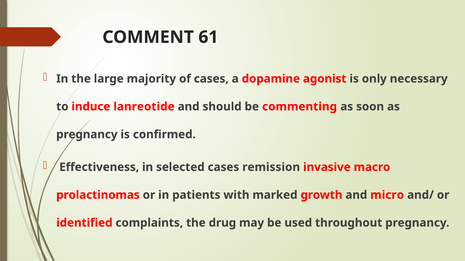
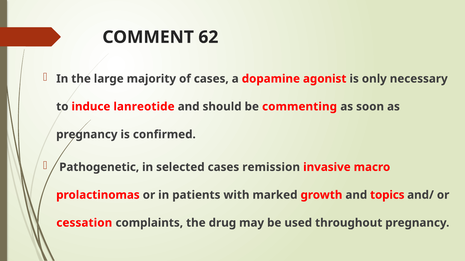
61: 61 -> 62 (208, 37)
Effectiveness: Effectiveness -> Pathogenetic (99, 167)
micro: micro -> topics (387, 195)
identified: identified -> cessation (84, 223)
